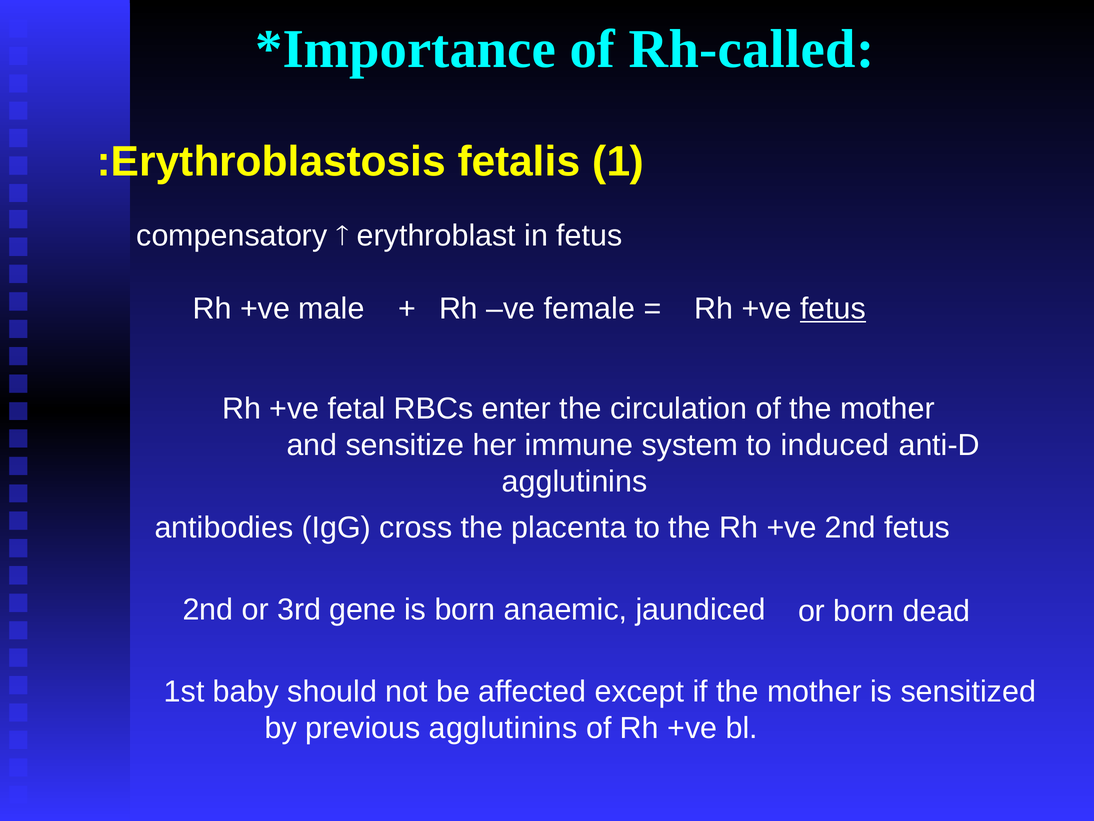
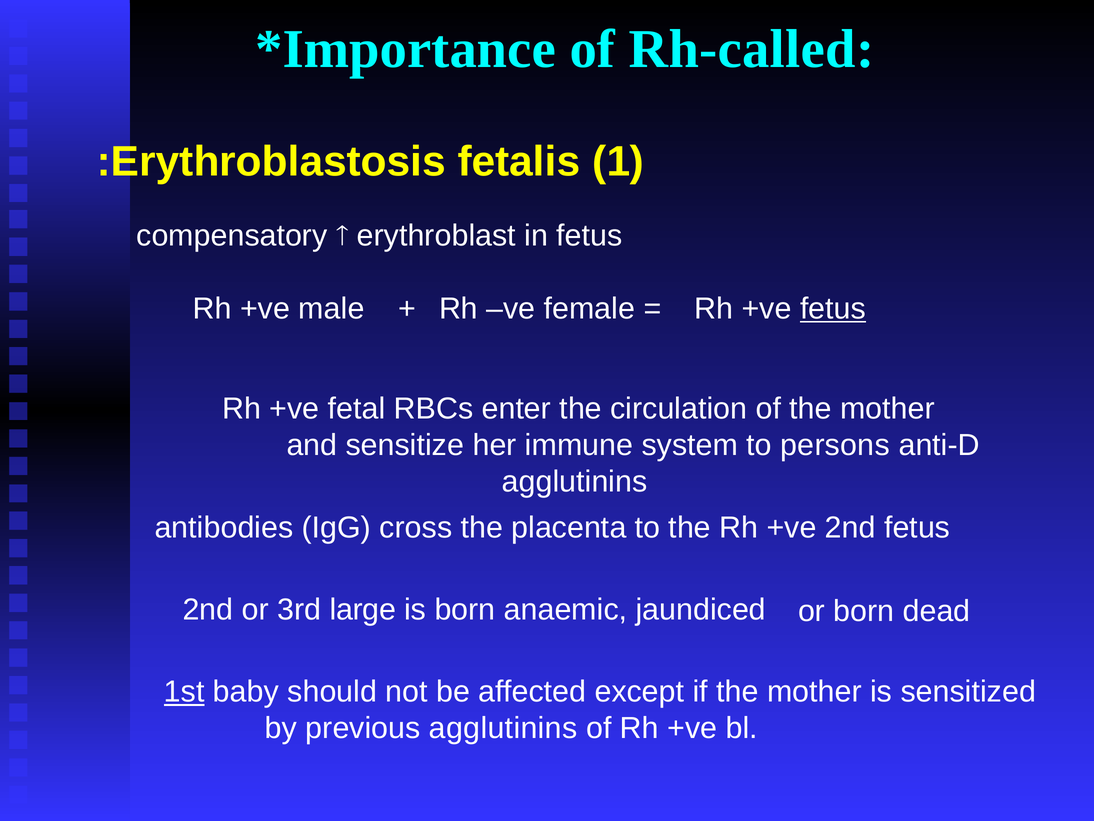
induced: induced -> persons (835, 445)
gene: gene -> large (363, 609)
1st underline: none -> present (184, 691)
